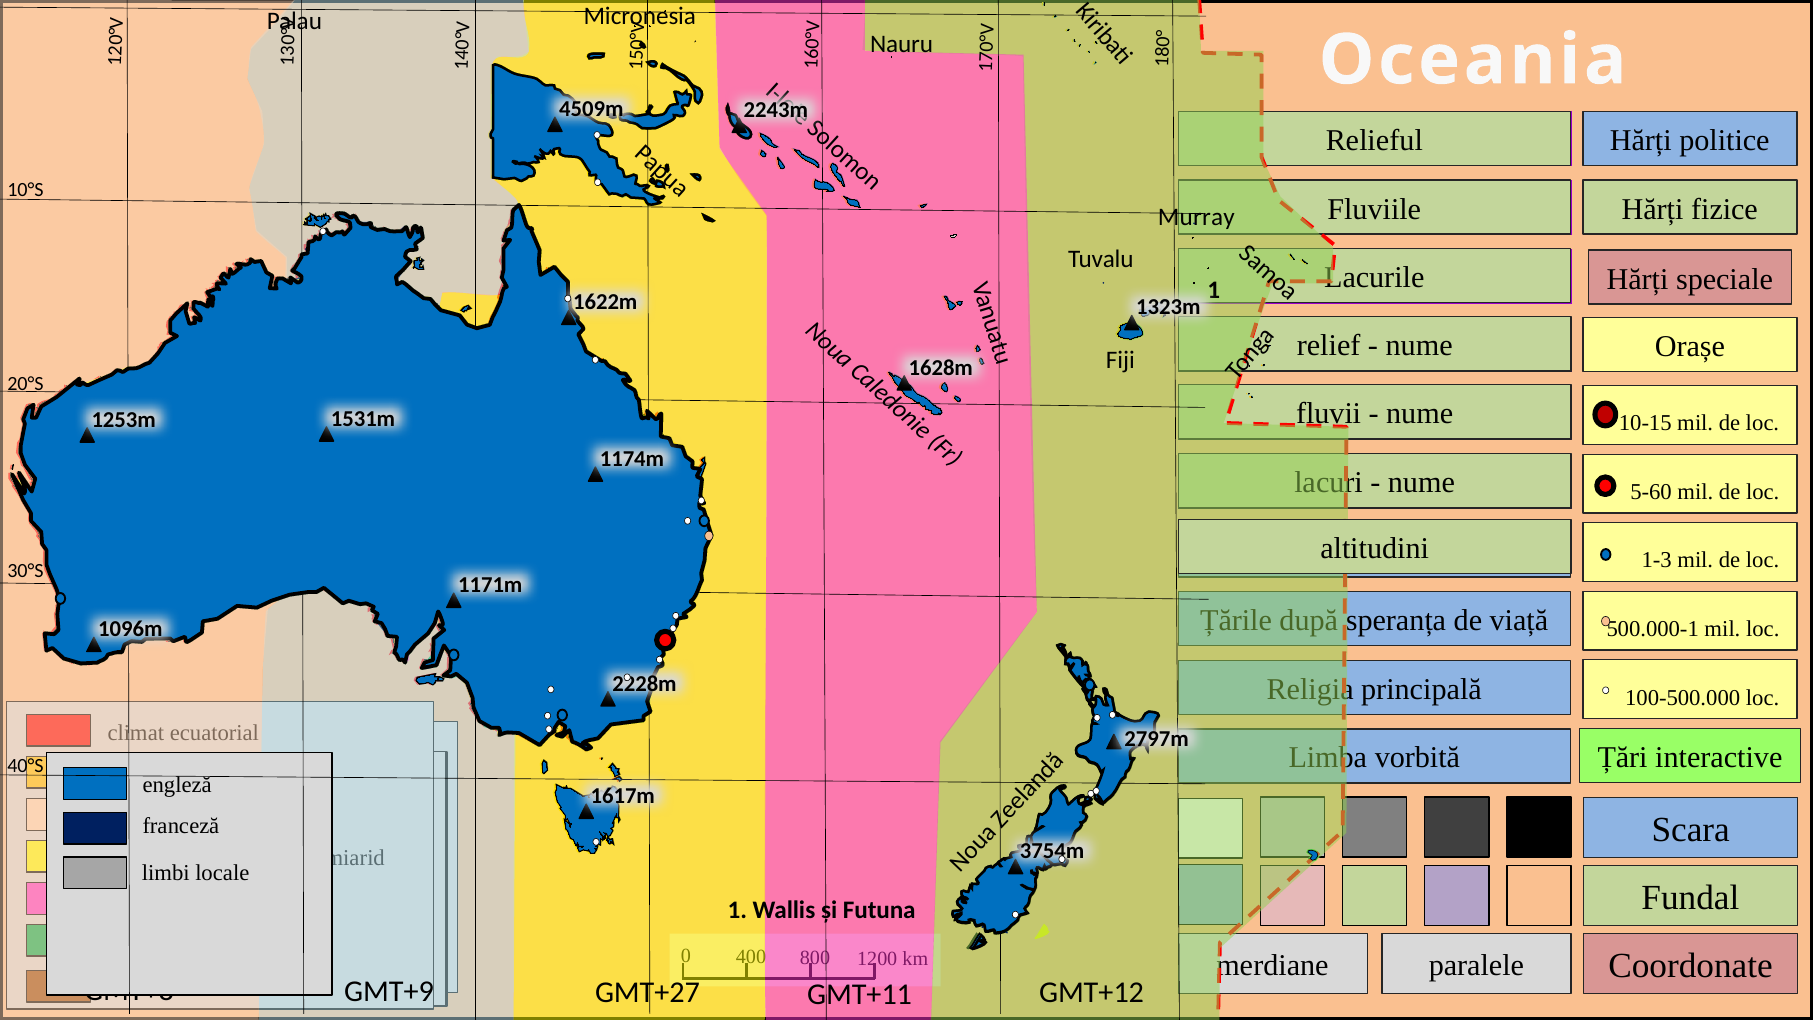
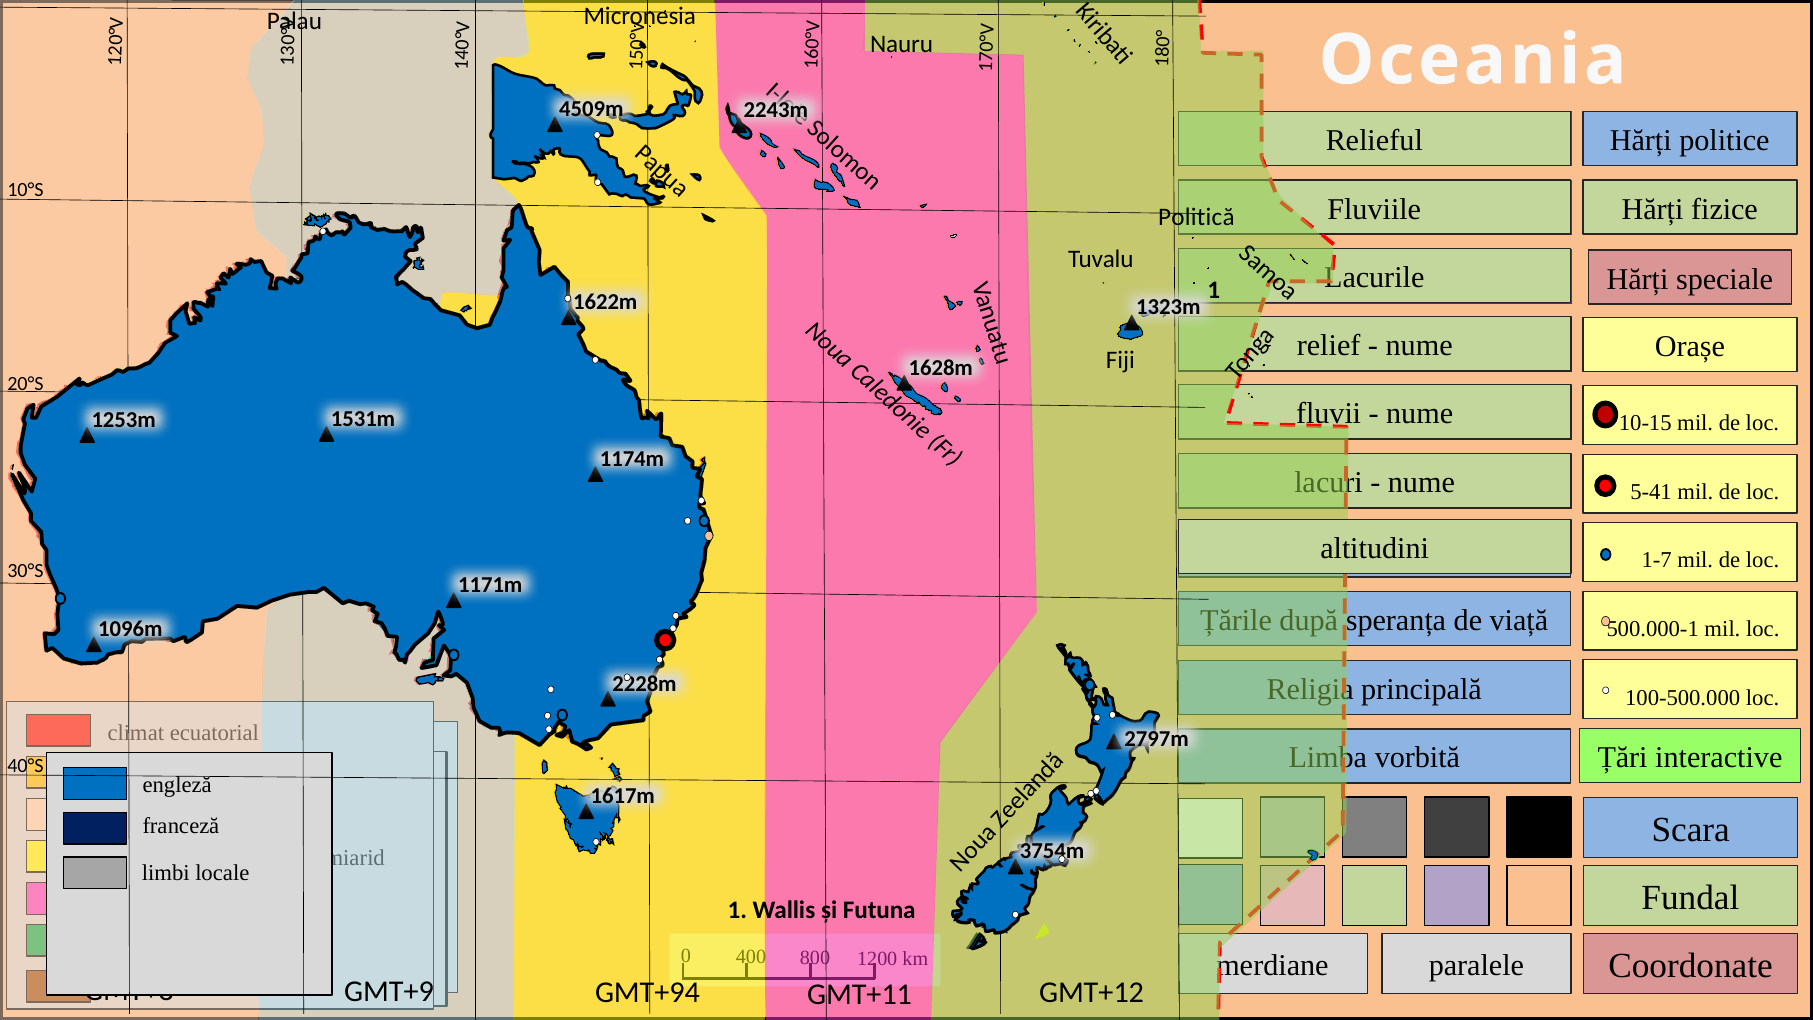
Murray: Murray -> Politică (1196, 217)
5-60: 5-60 -> 5-41 (1651, 492)
1-3: 1-3 -> 1-7 (1657, 560)
GMT+27: GMT+27 -> GMT+94 (647, 992)
